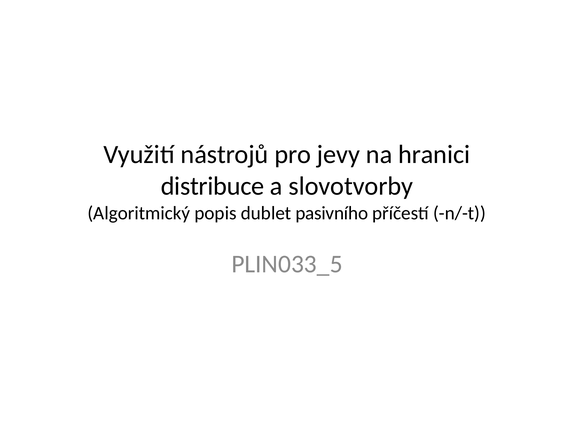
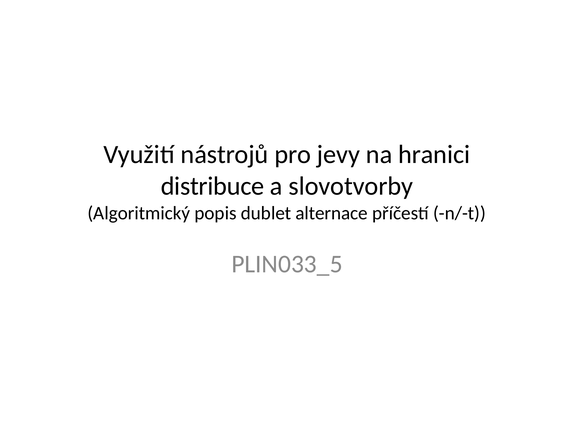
pasivního: pasivního -> alternace (332, 213)
